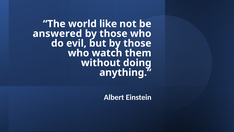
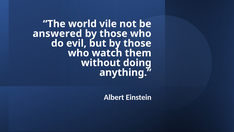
like: like -> vile (108, 24)
